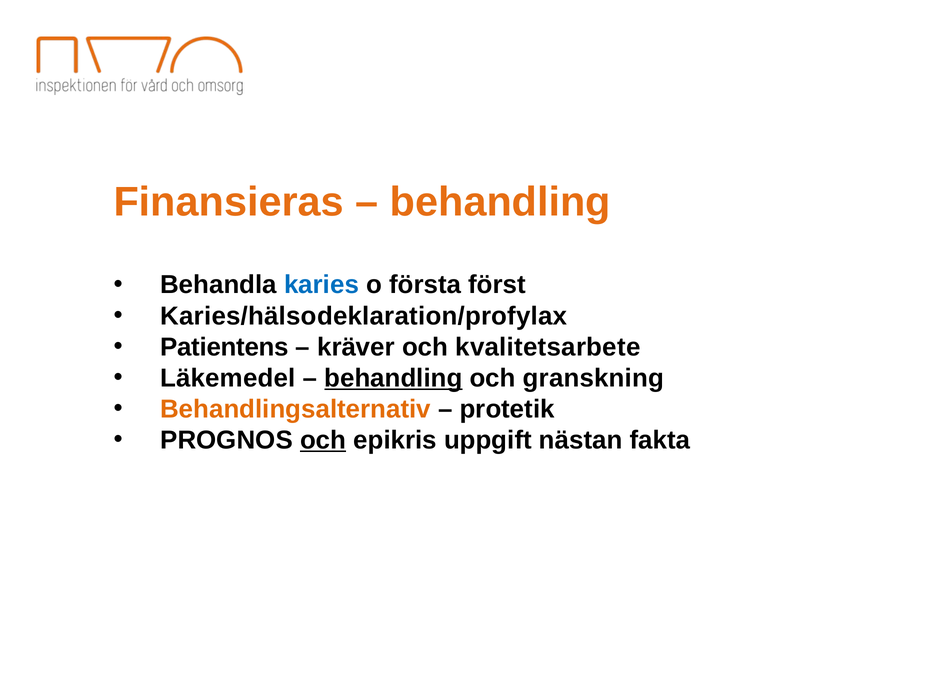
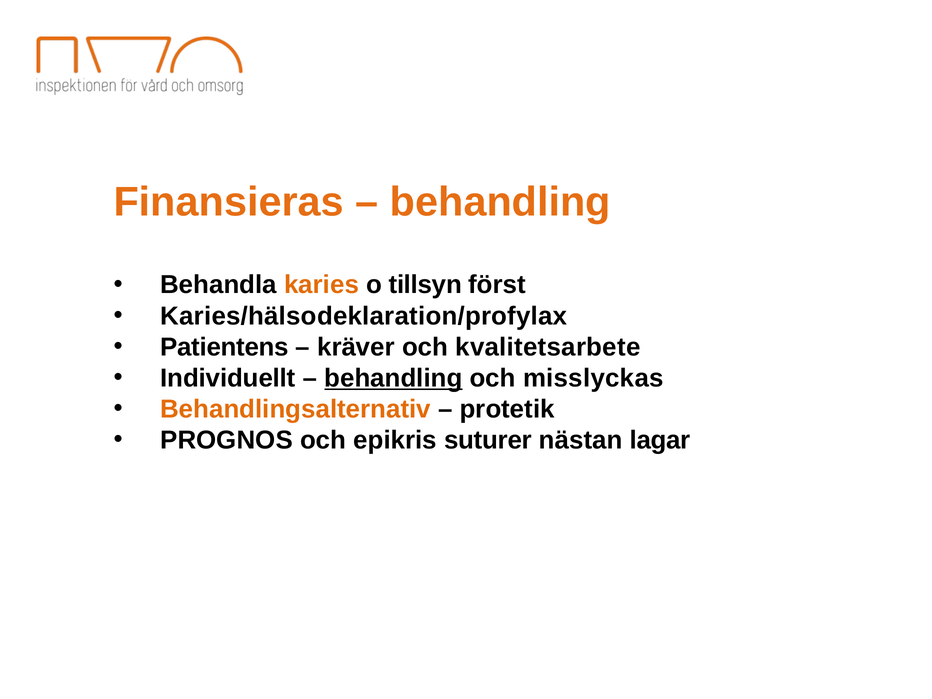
karies colour: blue -> orange (322, 285)
första: första -> tillsyn (425, 285)
Läkemedel: Läkemedel -> Individuellt (228, 378)
granskning: granskning -> misslyckas (593, 378)
och underline: present -> none (323, 440)
uppgift: uppgift -> suturer (488, 440)
fakta: fakta -> lagar (660, 440)
